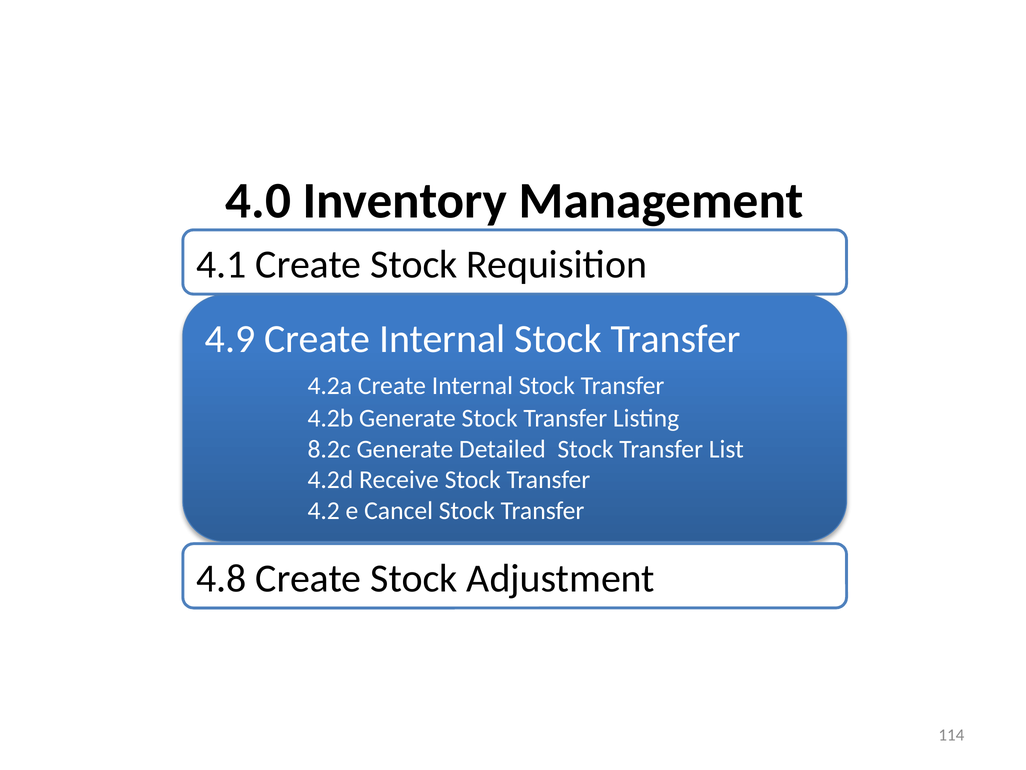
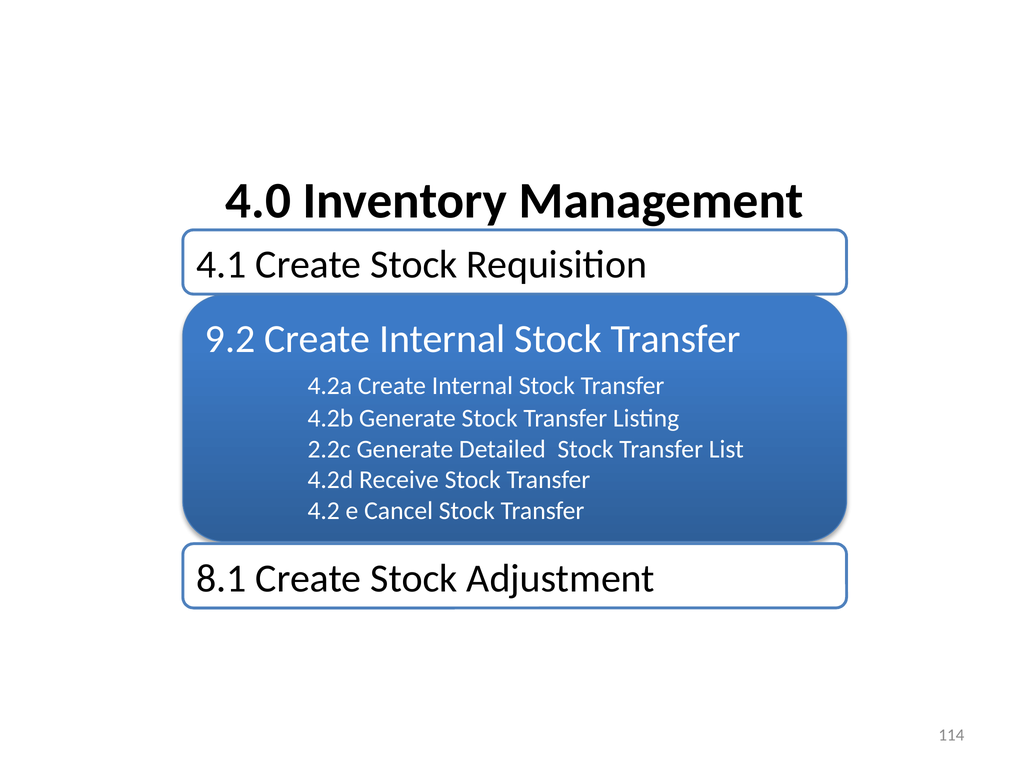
4.9: 4.9 -> 9.2 (230, 339)
8.2c: 8.2c -> 2.2c (329, 449)
4.8: 4.8 -> 8.1 (221, 578)
